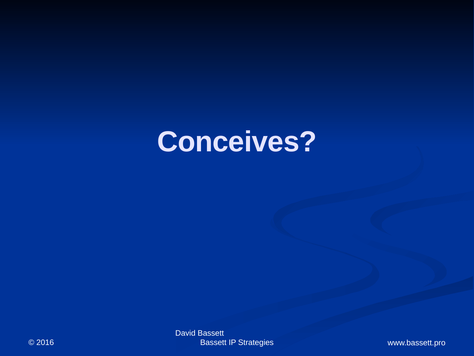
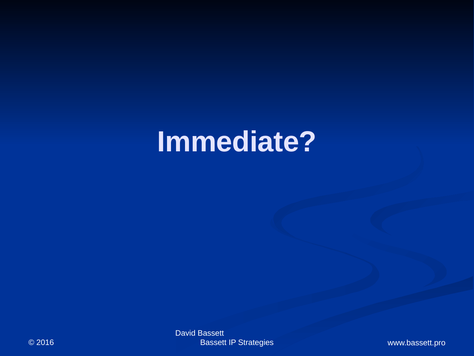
Conceives: Conceives -> Immediate (237, 142)
